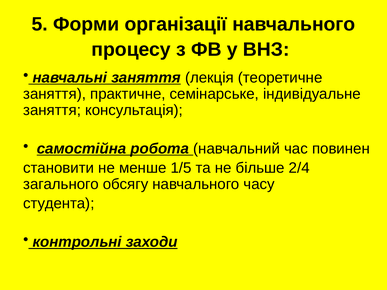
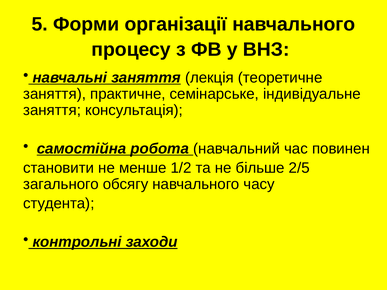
1/5: 1/5 -> 1/2 (181, 168)
2/4: 2/4 -> 2/5 (299, 168)
